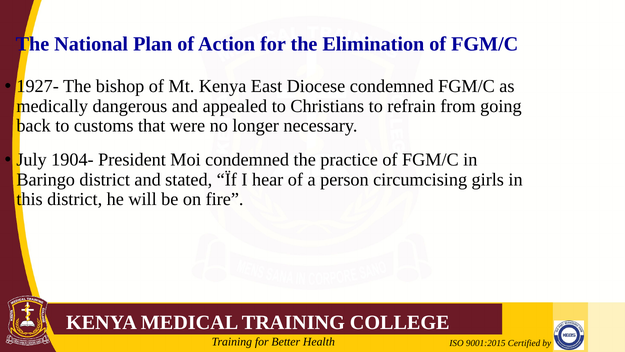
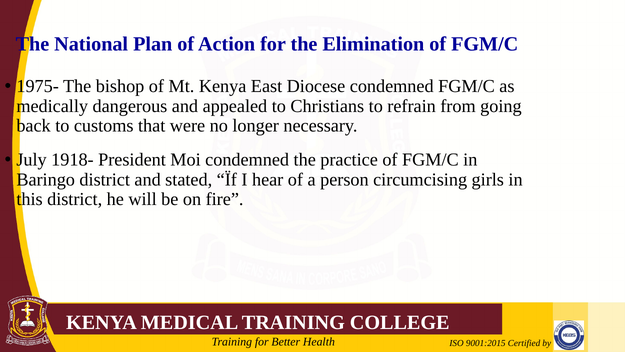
1927-: 1927- -> 1975- (38, 86)
1904-: 1904- -> 1918- (72, 160)
